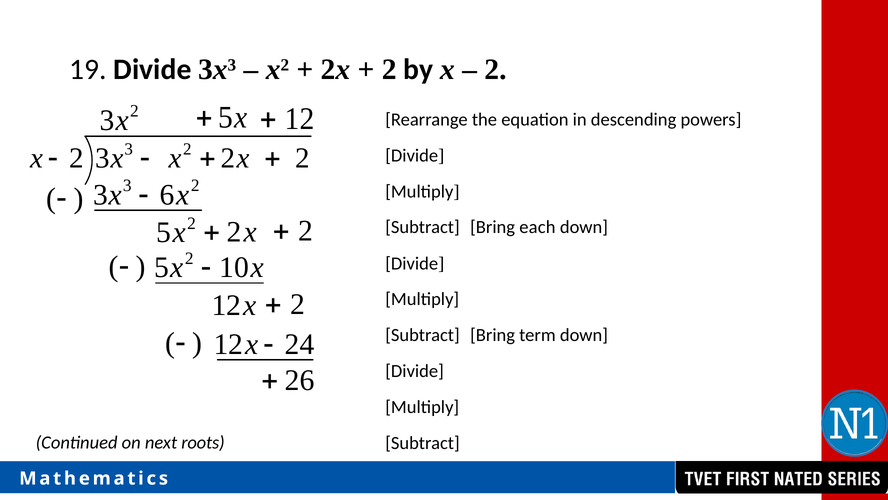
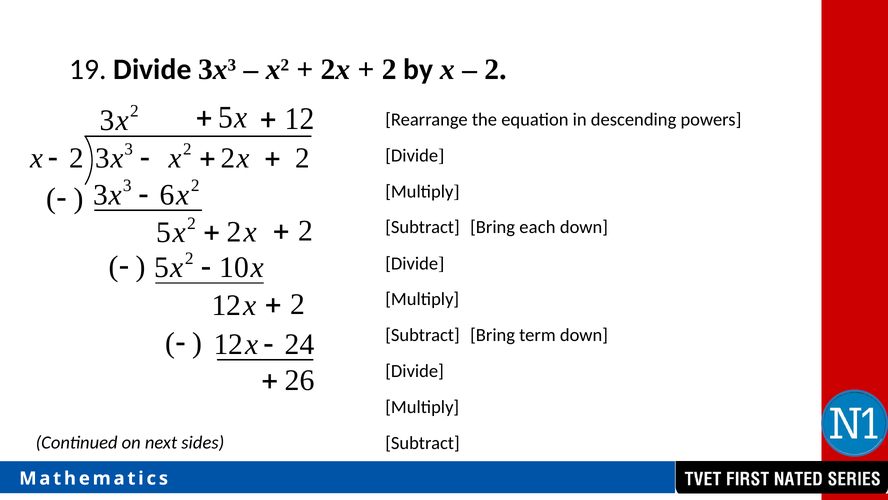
roots: roots -> sides (203, 442)
